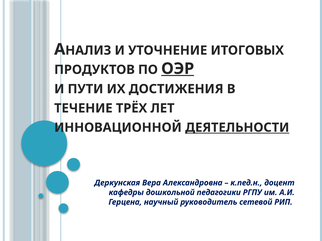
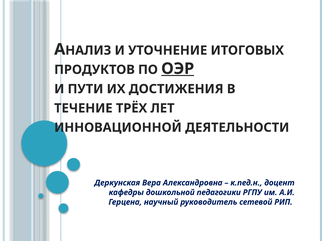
ДЕЯТЕЛЬНОСТИ underline: present -> none (237, 128)
